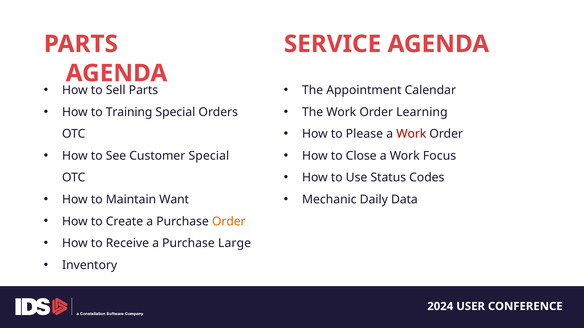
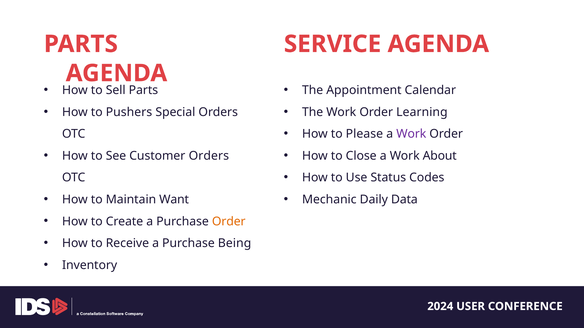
Training: Training -> Pushers (129, 112)
Work colour: red -> purple (411, 134)
Customer Special: Special -> Orders (209, 156)
Focus: Focus -> About (440, 156)
Large: Large -> Being (235, 244)
